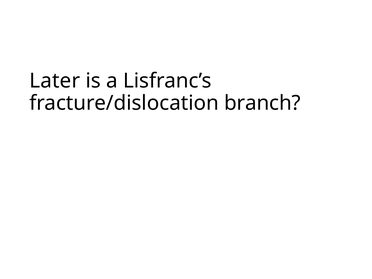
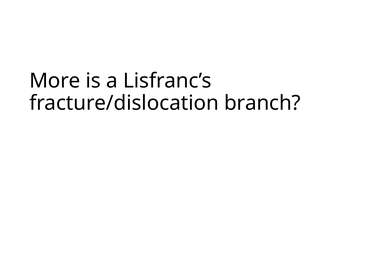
Later: Later -> More (55, 81)
